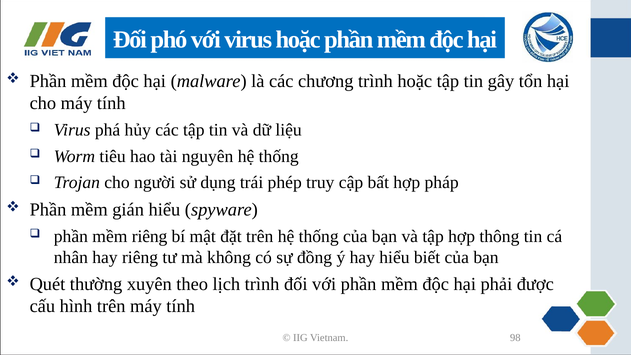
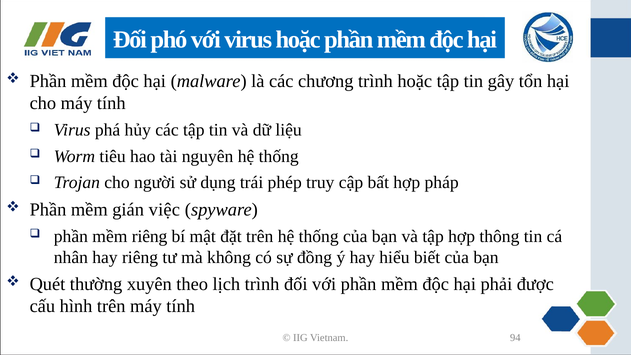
gián hiểu: hiểu -> việc (164, 210)
98: 98 -> 94 (515, 337)
